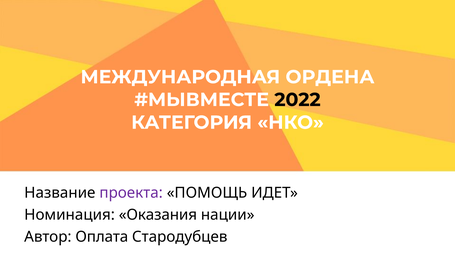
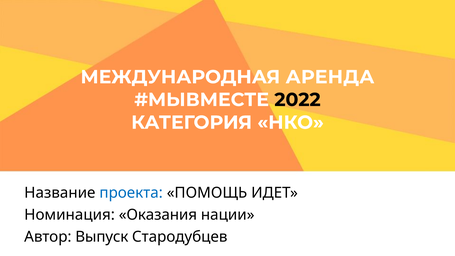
ОРДЕНА: ОРДЕНА -> АРЕНДА (330, 77)
проекта colour: purple -> blue (131, 193)
Оплата: Оплата -> Выпуск (102, 237)
